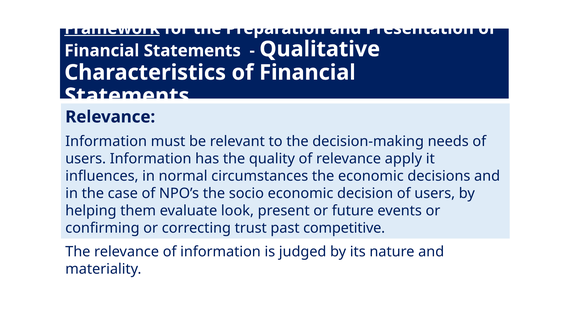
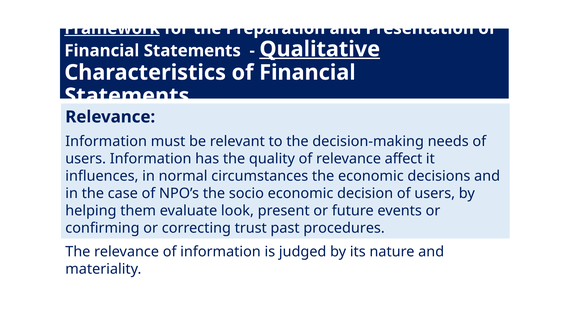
Qualitative underline: none -> present (320, 49)
apply: apply -> affect (404, 159)
competitive: competitive -> procedures (344, 228)
